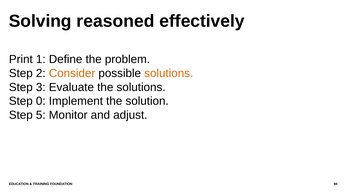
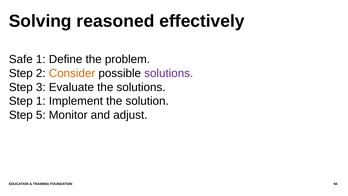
Print: Print -> Safe (21, 59)
solutions colour: orange -> purple (169, 73)
Step 0: 0 -> 1 (41, 101)
